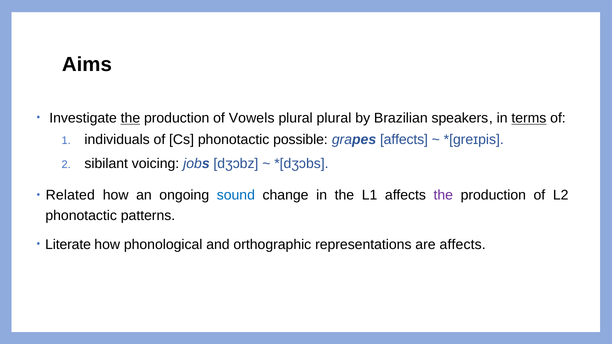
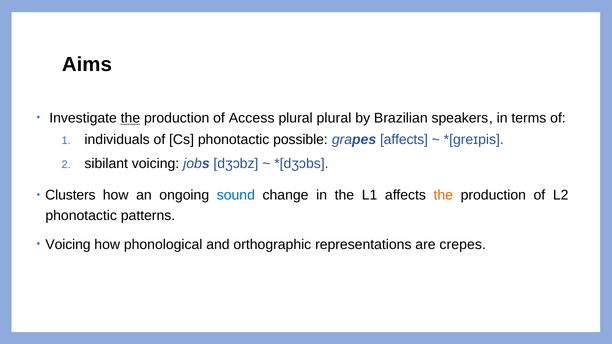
Vowels: Vowels -> Access (252, 118)
terms underline: present -> none (529, 118)
Related: Related -> Clusters (70, 195)
the colour: purple -> orange (443, 195)
Literate: Literate -> Voicing (68, 245)
are affects: affects -> crepes (463, 245)
